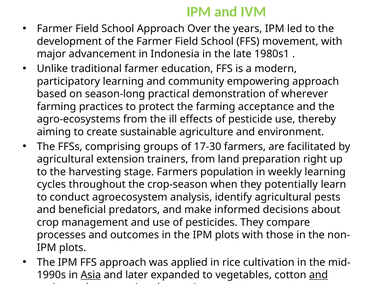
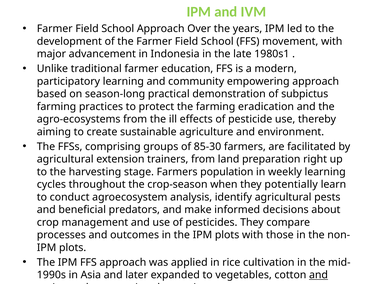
wherever: wherever -> subpictus (305, 94)
acceptance: acceptance -> eradication (266, 106)
17-30: 17-30 -> 85-30 (207, 146)
Asia underline: present -> none (91, 274)
